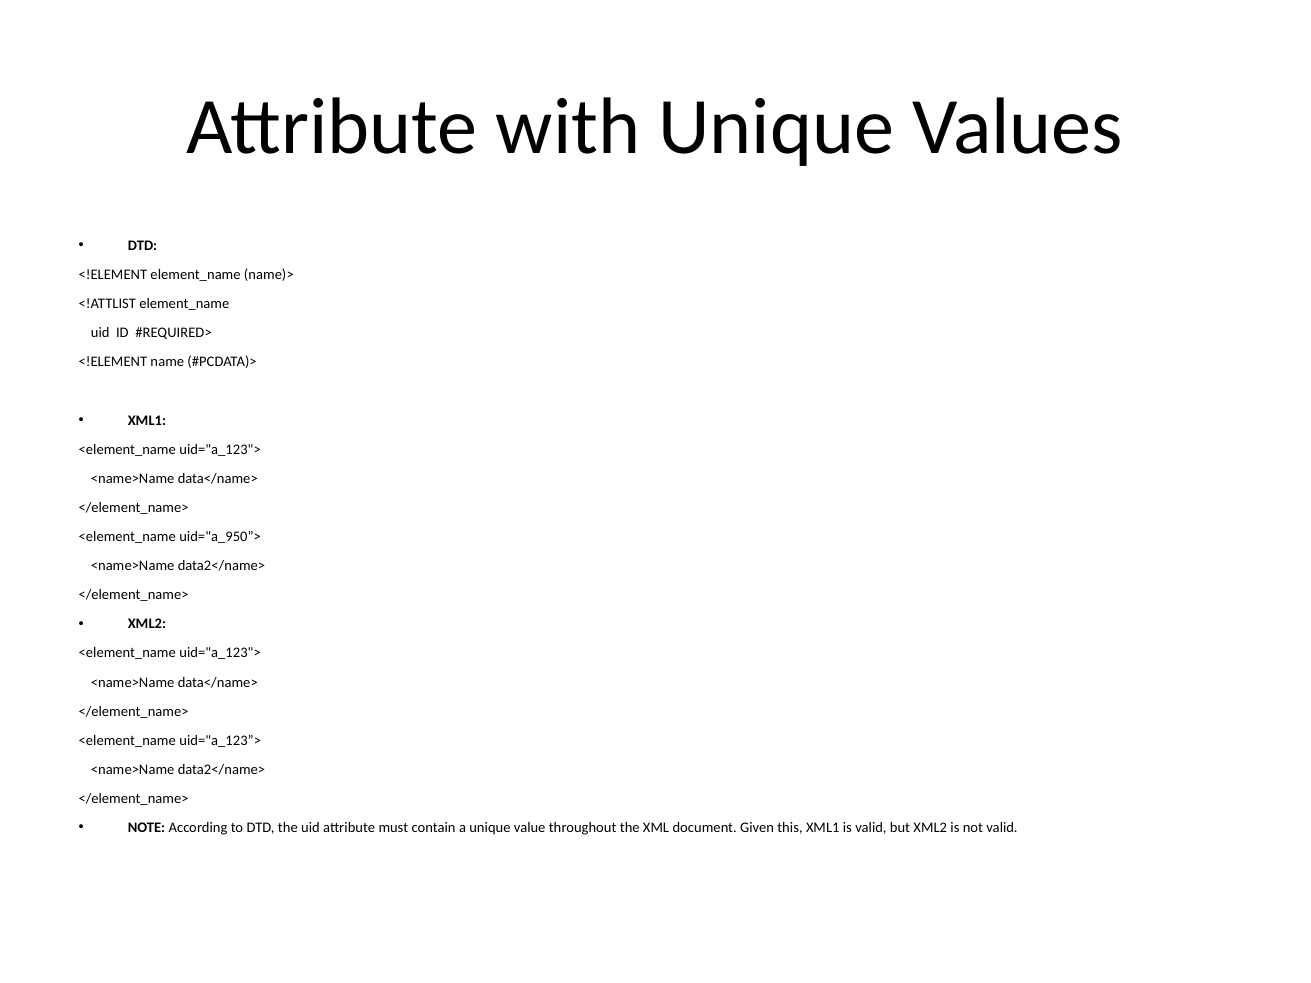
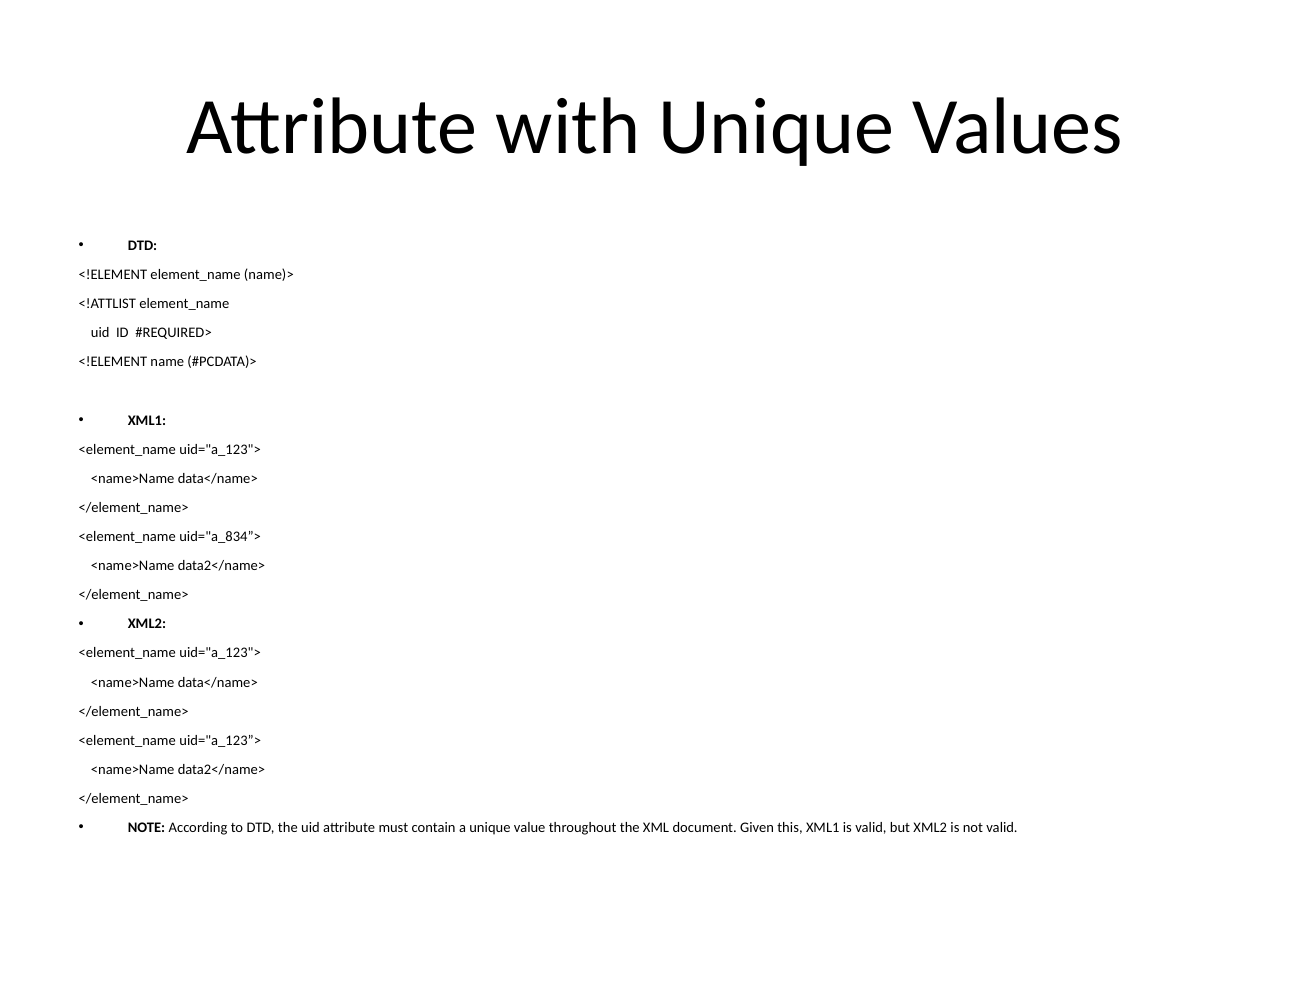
uid="a_950”>: uid="a_950”> -> uid="a_834”> (220, 537)
